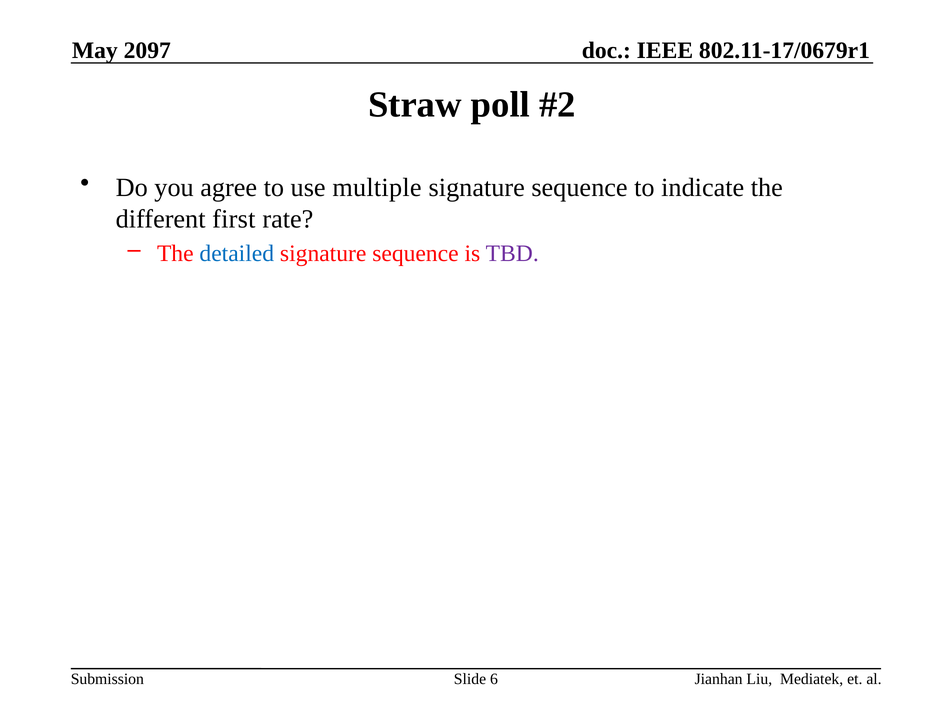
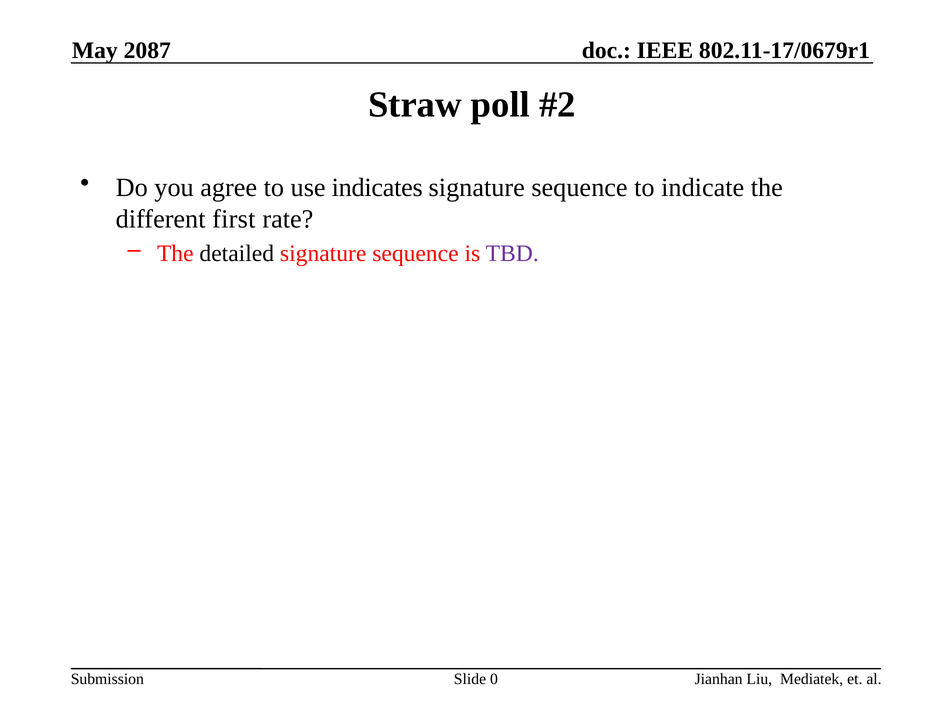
2097: 2097 -> 2087 (147, 50)
multiple: multiple -> indicates (377, 188)
detailed colour: blue -> black (237, 253)
6: 6 -> 0 (494, 679)
